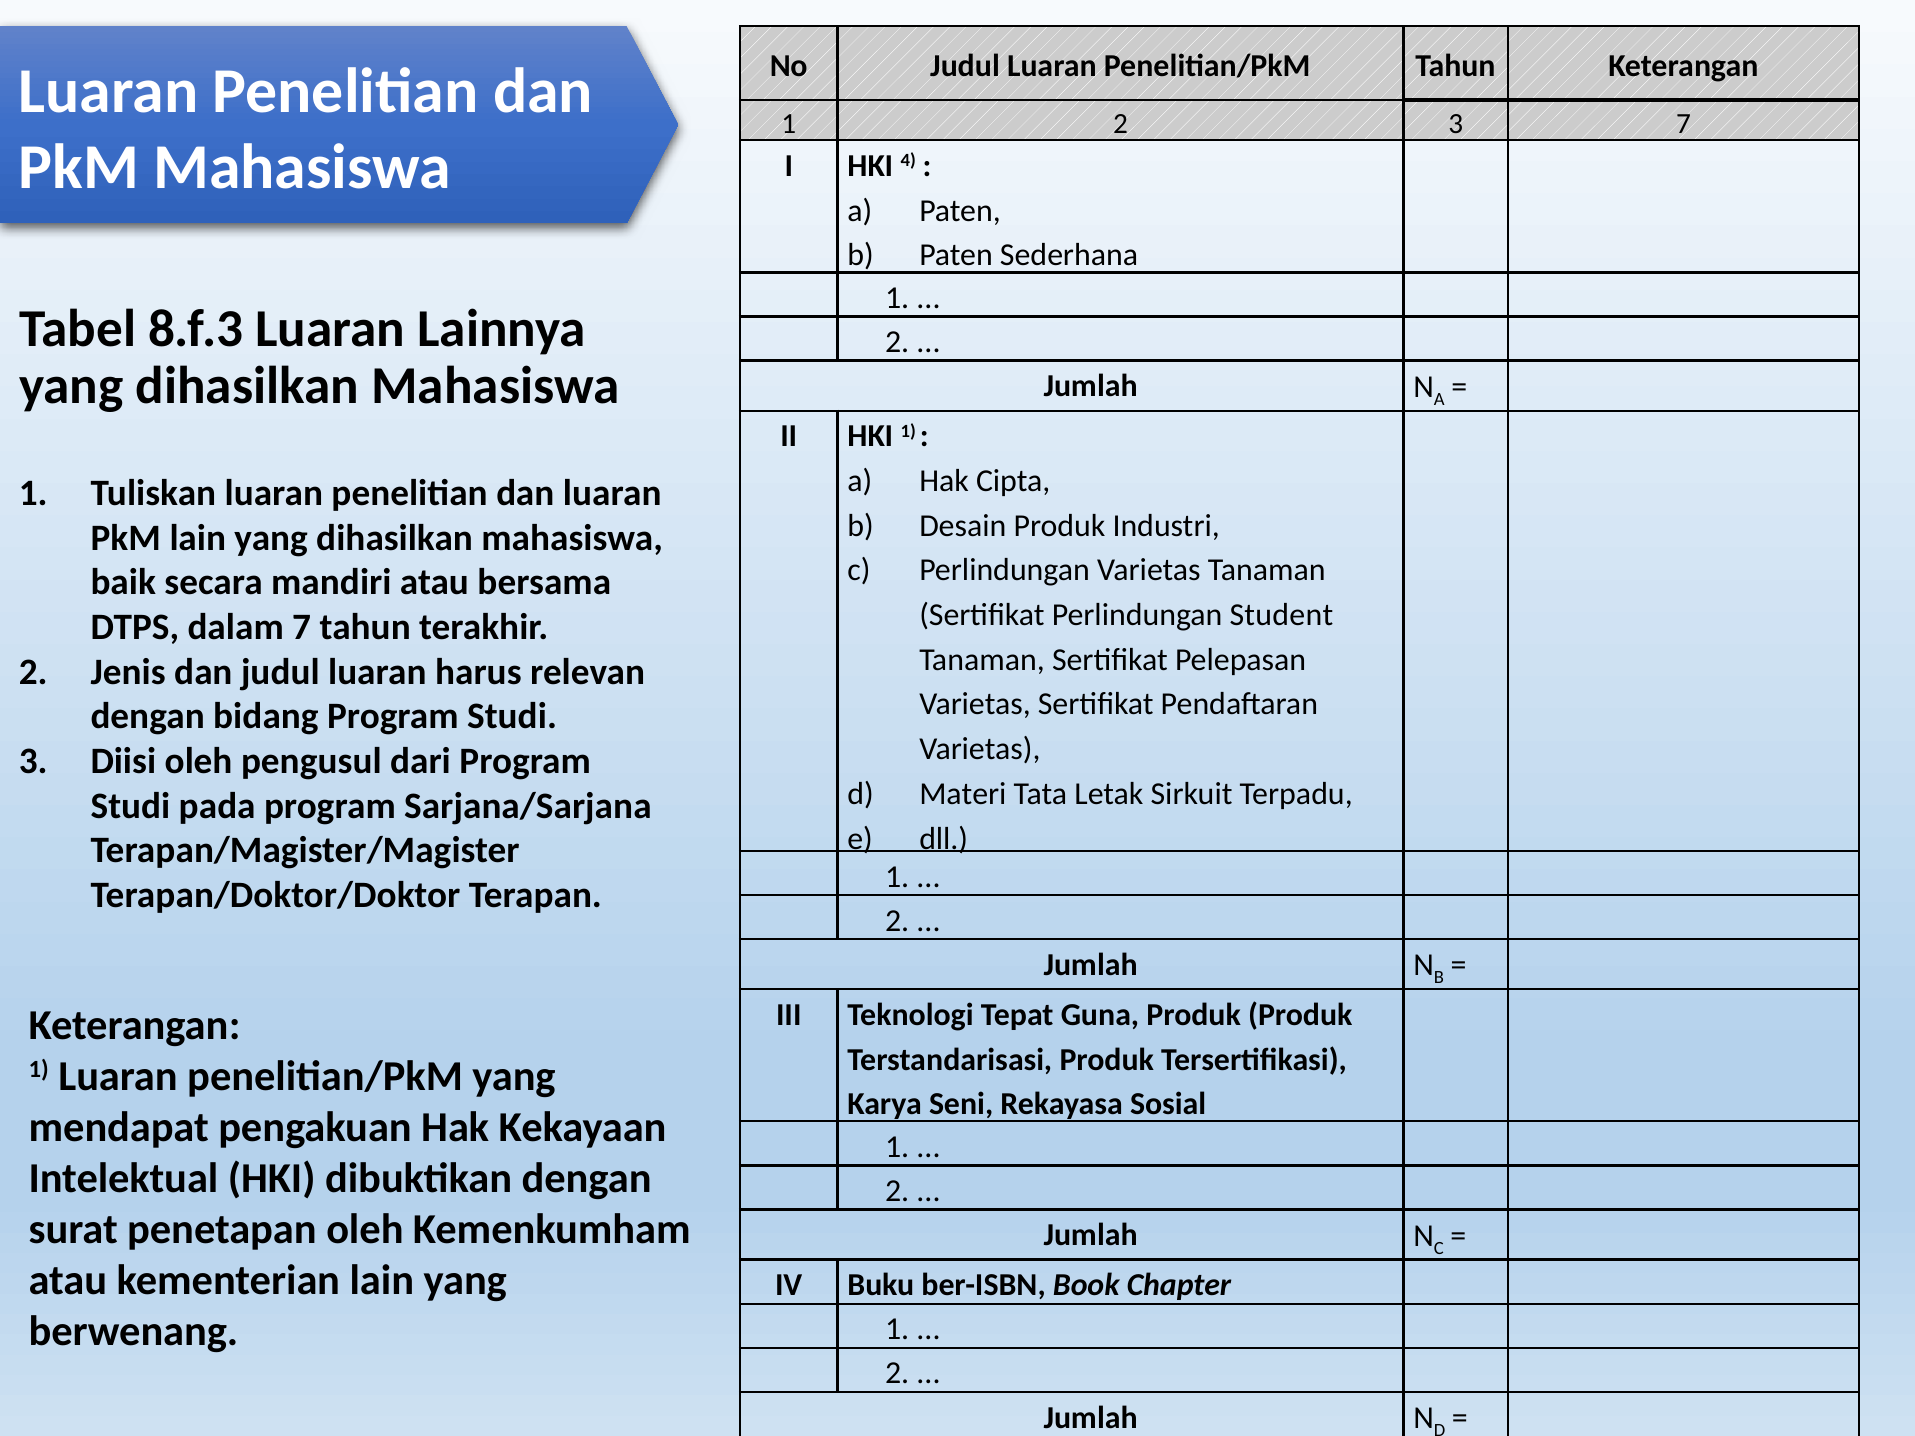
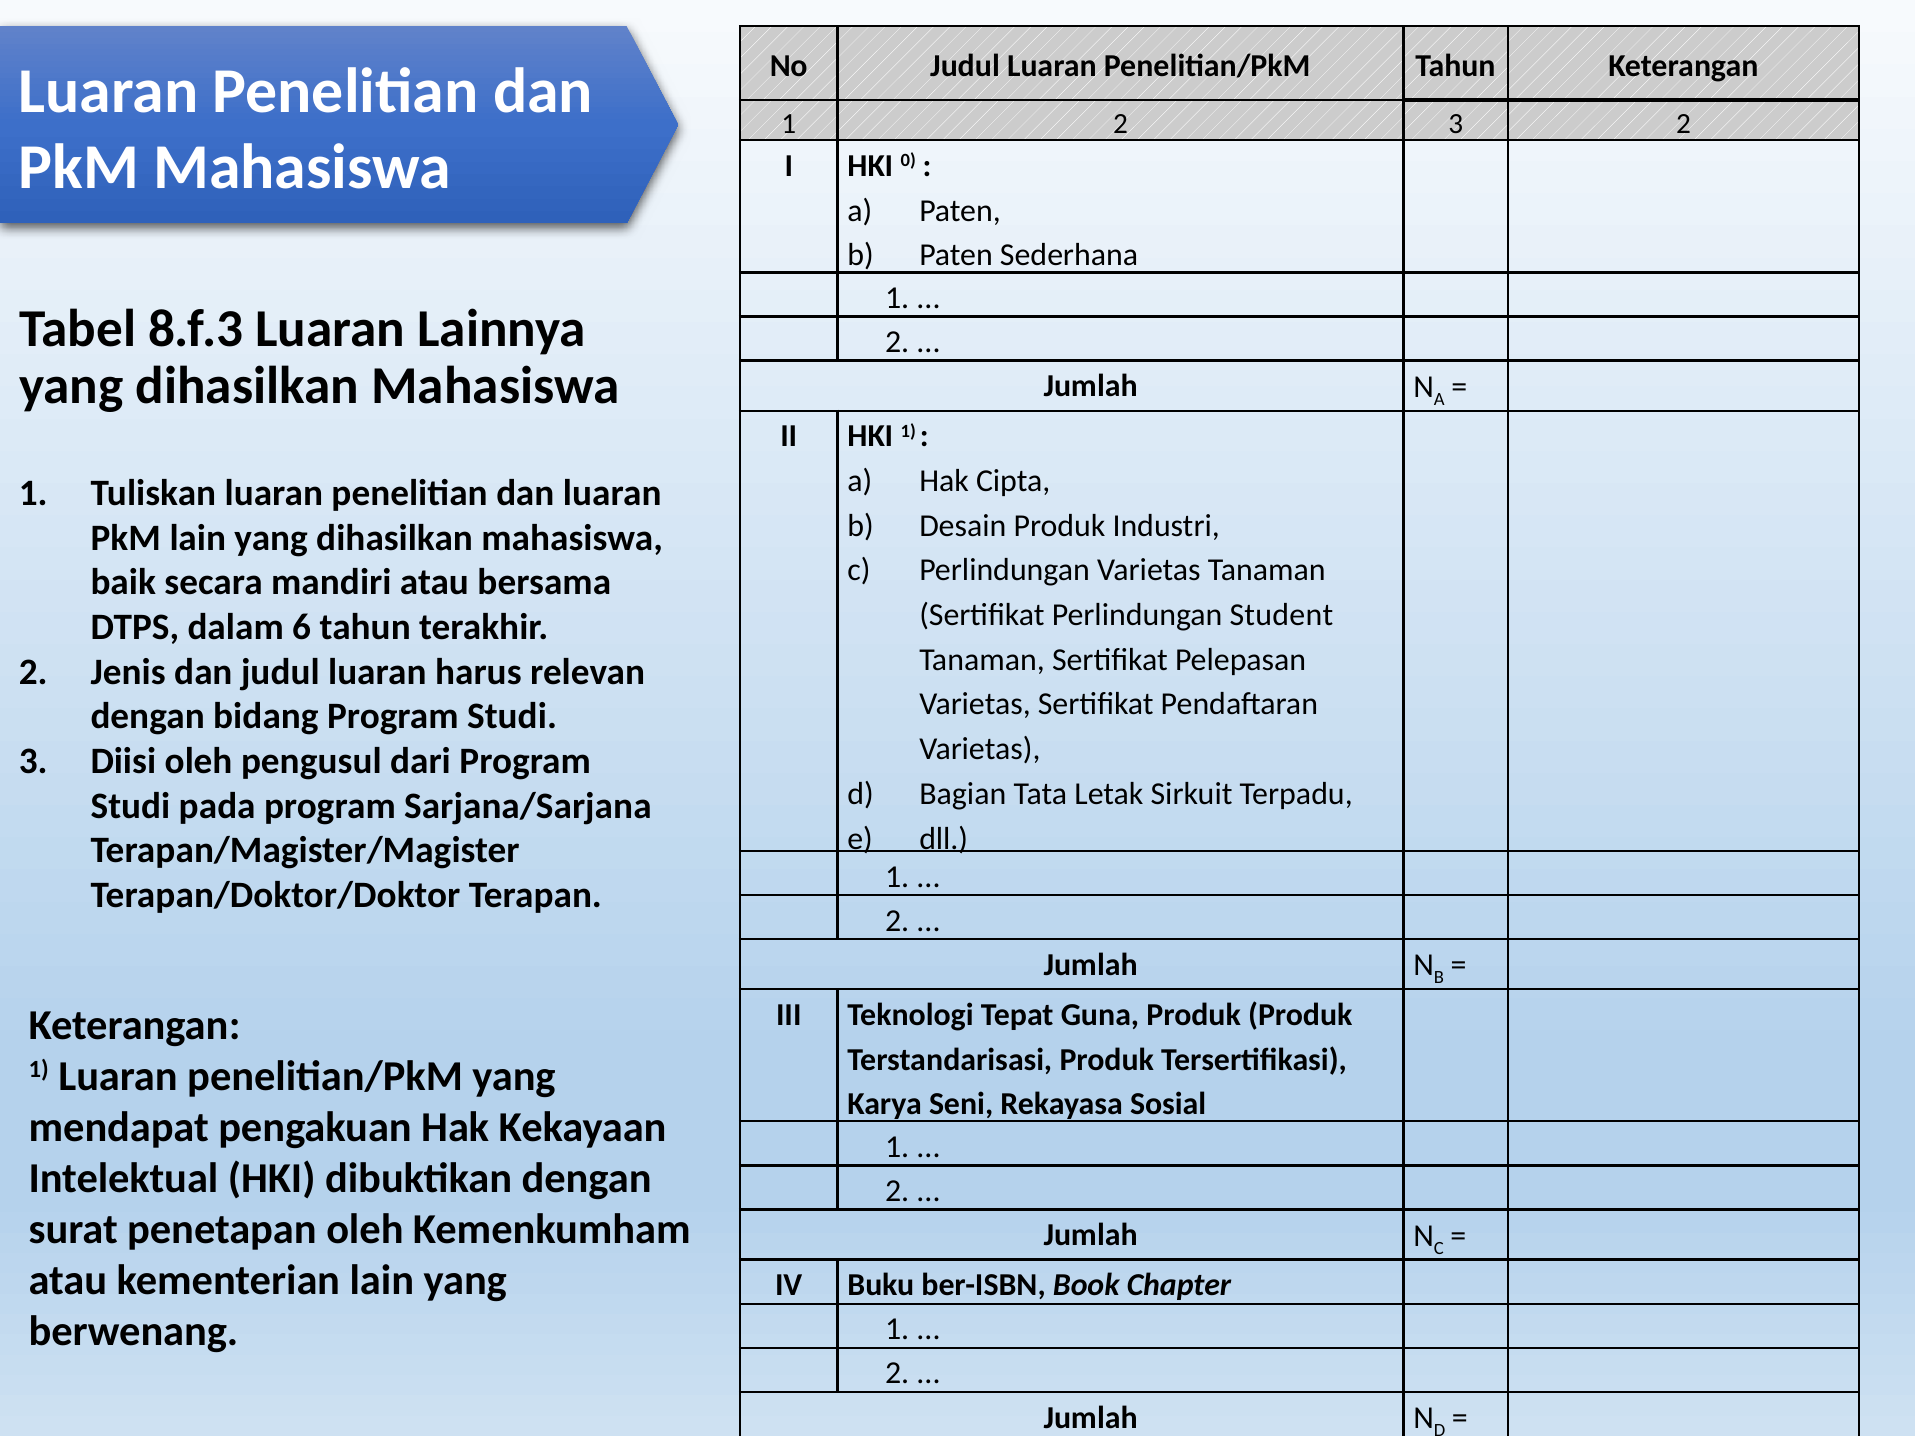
3 7: 7 -> 2 (1684, 124)
4: 4 -> 0 (908, 161)
dalam 7: 7 -> 6 (302, 627)
Materi: Materi -> Bagian (963, 794)
